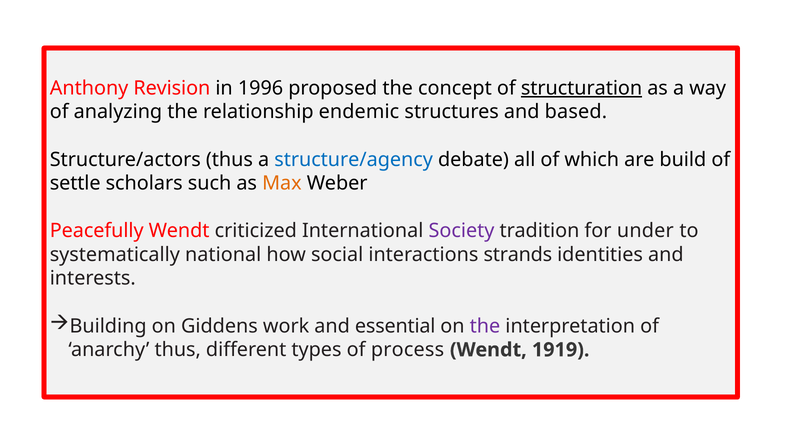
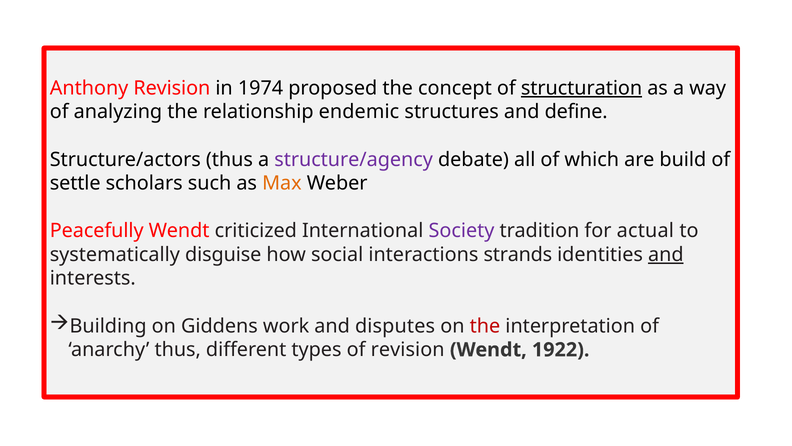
1996: 1996 -> 1974 (261, 88)
based: based -> define (576, 112)
structure/agency colour: blue -> purple (354, 159)
under: under -> actual (645, 231)
national: national -> disguise (223, 254)
and underline: none -> present (666, 254)
essential: essential -> disputes (395, 326)
the colour: purple -> red (485, 326)
of process: process -> revision (408, 349)
1919: 1919 -> 1922 (561, 349)
